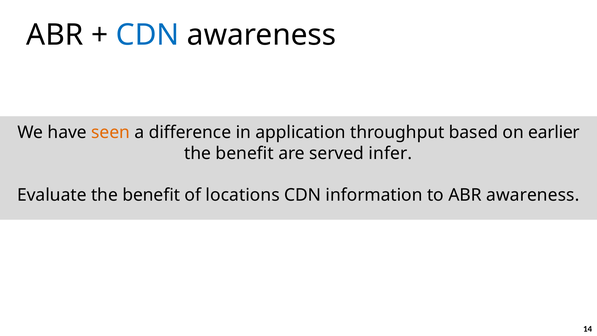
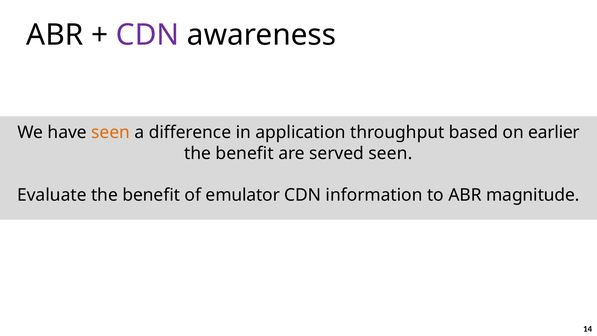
CDN colour: blue -> purple (148, 35)
served infer: infer -> seen (390, 153)
locations: locations -> emulator (243, 195)
ABR awareness: awareness -> magnitude (533, 195)
